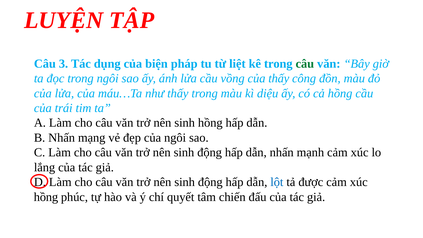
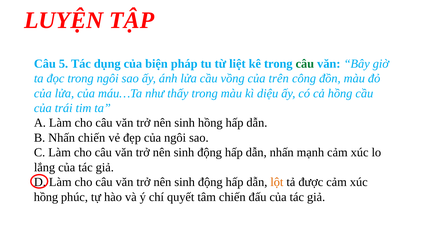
3: 3 -> 5 (64, 64)
của thấy: thấy -> trên (279, 78)
Nhấn mạng: mạng -> chiến (92, 138)
lột colour: blue -> orange (277, 182)
